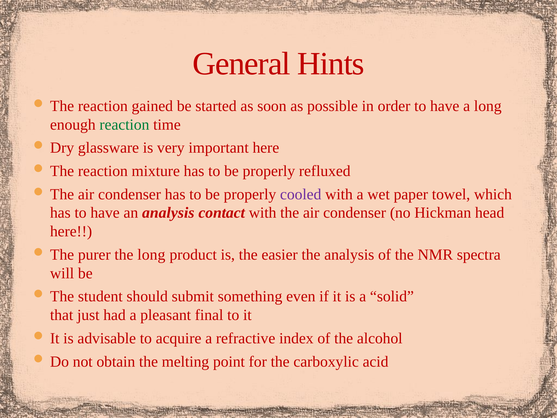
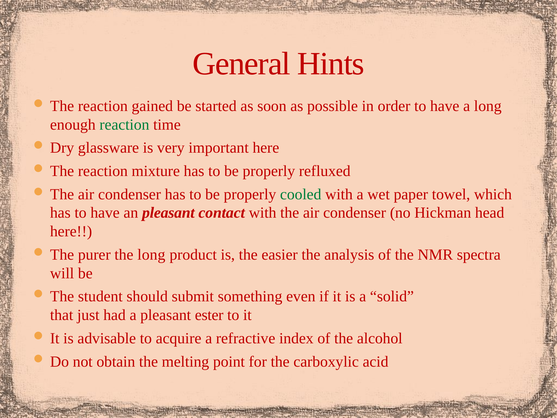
cooled colour: purple -> green (301, 194)
an analysis: analysis -> pleasant (168, 213)
final: final -> ester (209, 315)
